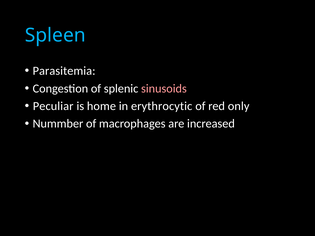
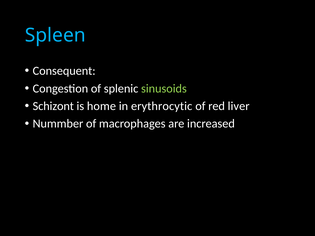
Parasitemia: Parasitemia -> Consequent (64, 71)
sinusoids colour: pink -> light green (164, 89)
Peculiar: Peculiar -> Schizont (53, 106)
only: only -> liver (239, 106)
